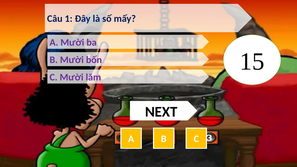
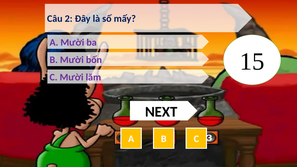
1: 1 -> 2 (69, 19)
